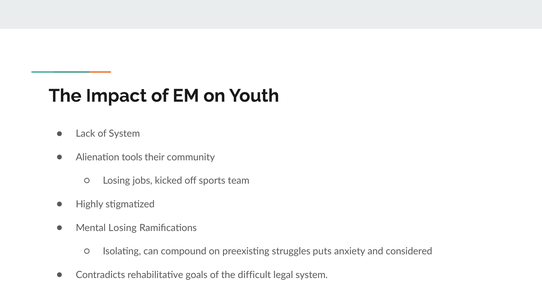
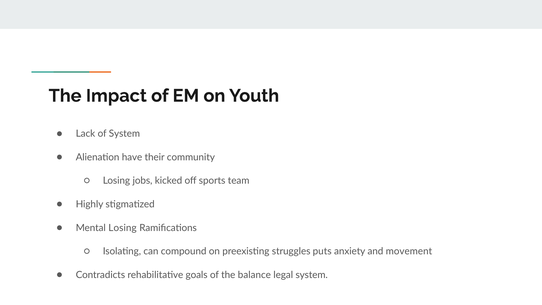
tools: tools -> have (132, 157)
considered: considered -> movement (409, 251)
difficult: difficult -> balance (254, 275)
